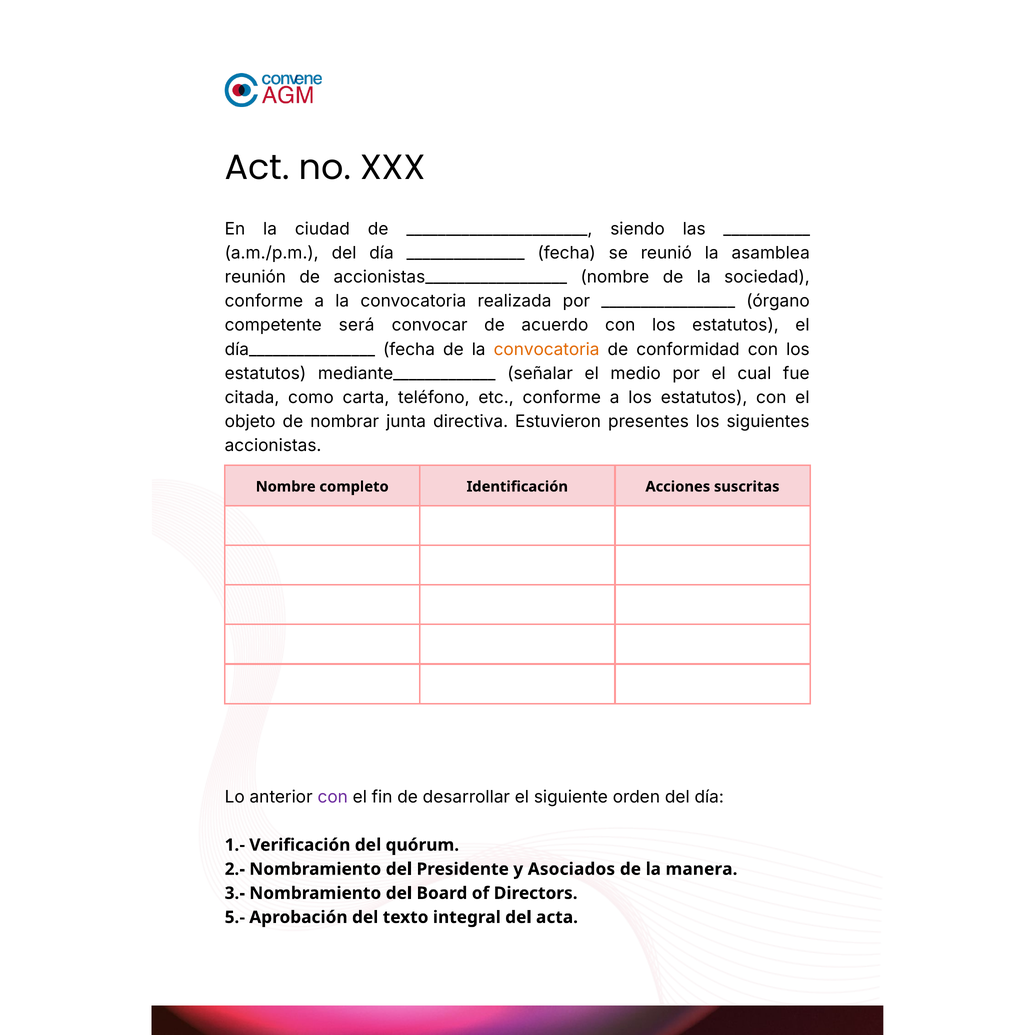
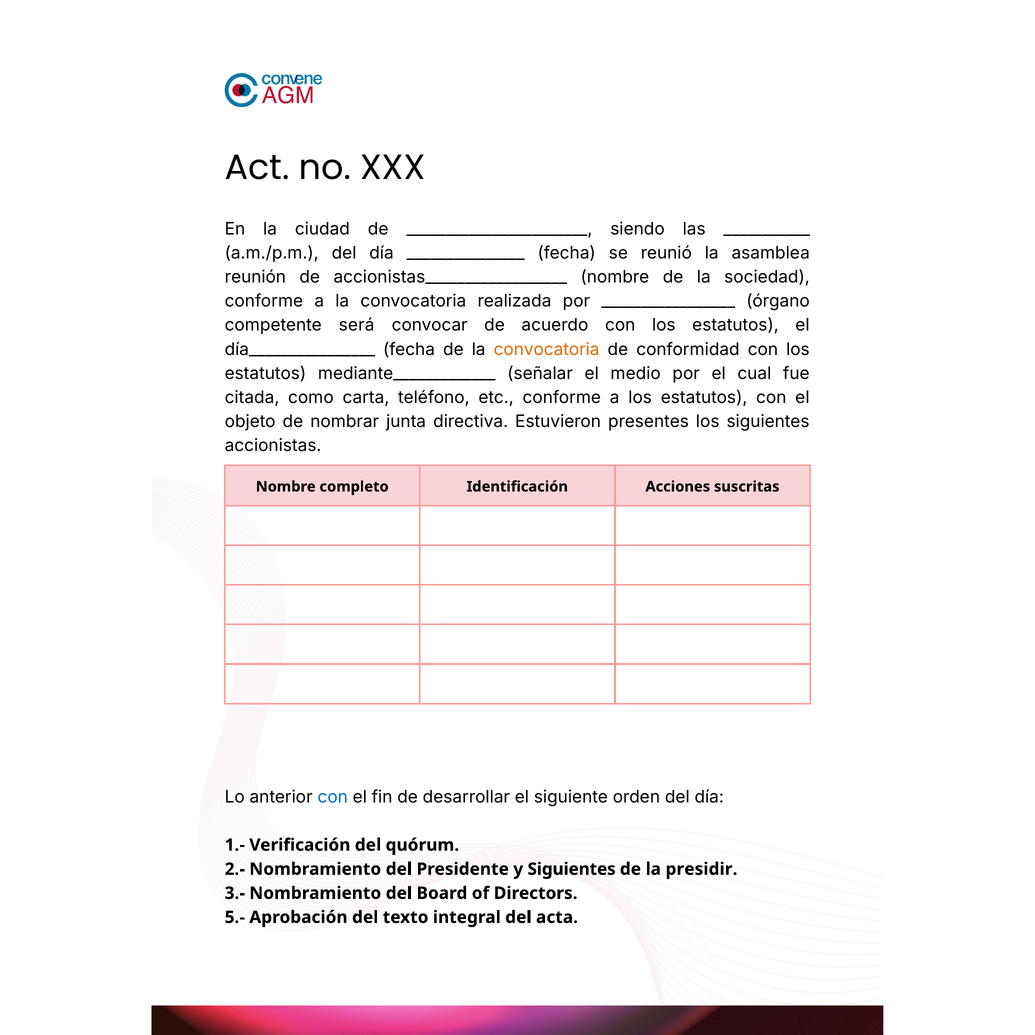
con colour: purple -> blue (333, 797)
y Asociados: Asociados -> Siguientes (572, 869)
manera: manera -> presidir (701, 869)
